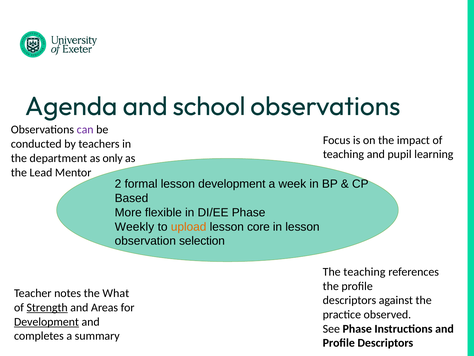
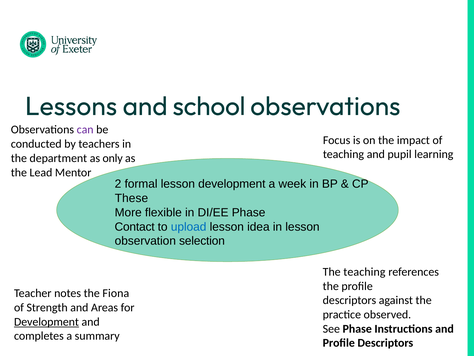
Agenda: Agenda -> Lessons (71, 106)
Based: Based -> These (131, 198)
Weekly: Weekly -> Contact (135, 226)
upload colour: orange -> blue (189, 226)
core: core -> idea (258, 226)
What: What -> Fiona (116, 293)
Strength underline: present -> none (47, 307)
